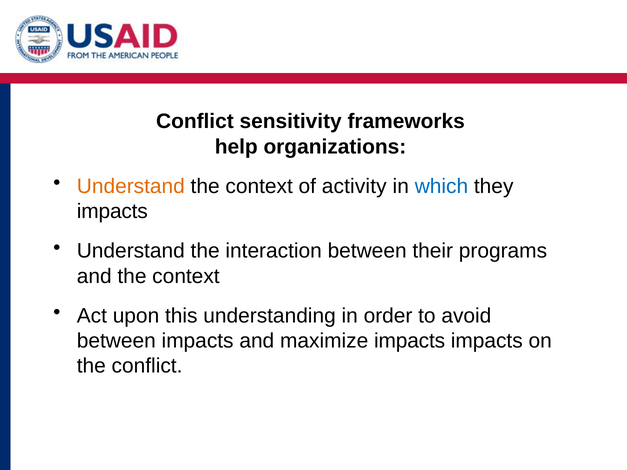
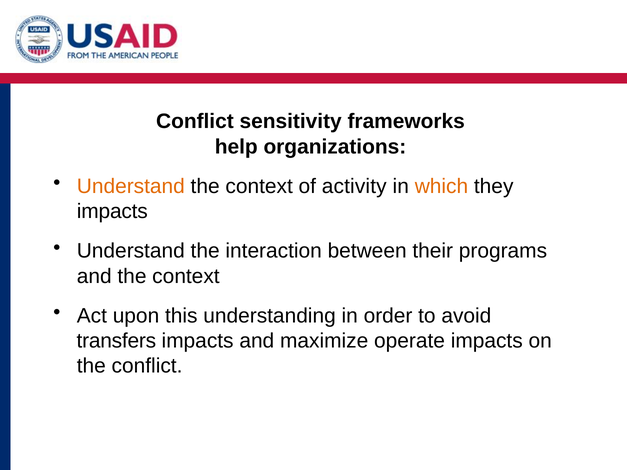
which colour: blue -> orange (441, 186)
between: between -> transfers (116, 341)
maximize impacts: impacts -> operate (410, 341)
